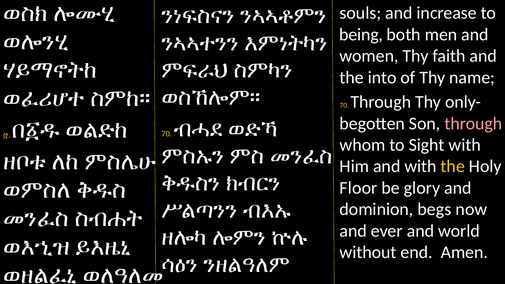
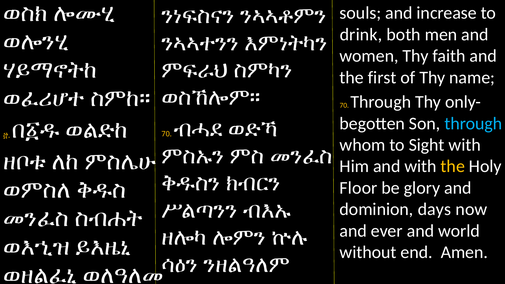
being: being -> drink (361, 35)
into: into -> first (382, 77)
through colour: pink -> light blue (473, 124)
begs: begs -> days (434, 209)
